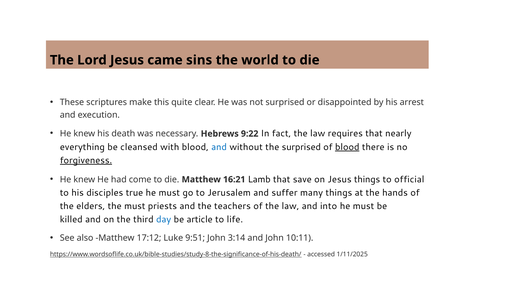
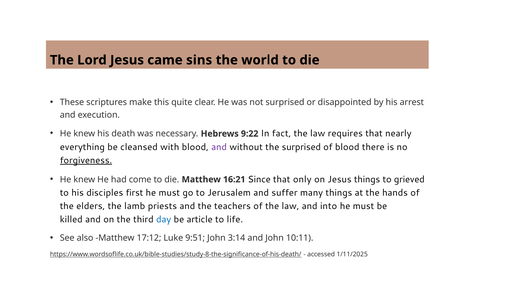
and colour: blue -> purple (219, 147)
blood underline: present -> none (347, 147)
Lamb: Lamb -> Since (259, 179)
save: save -> only (302, 179)
official: official -> grieved (409, 179)
true: true -> first (134, 192)
the must: must -> lamb (135, 206)
